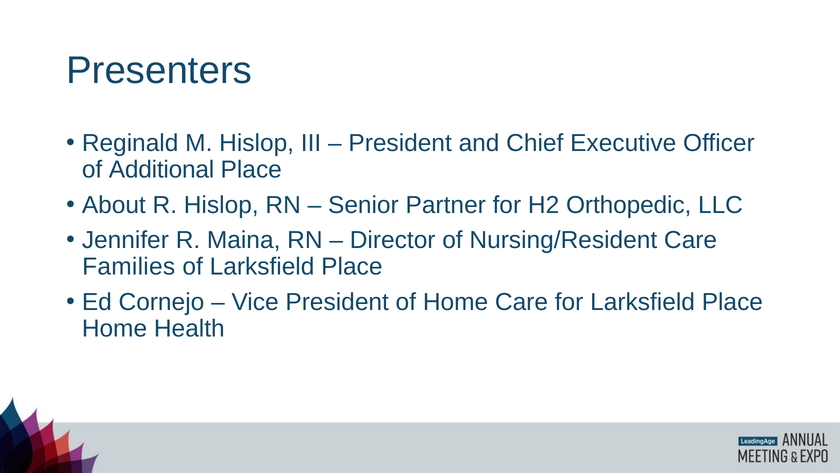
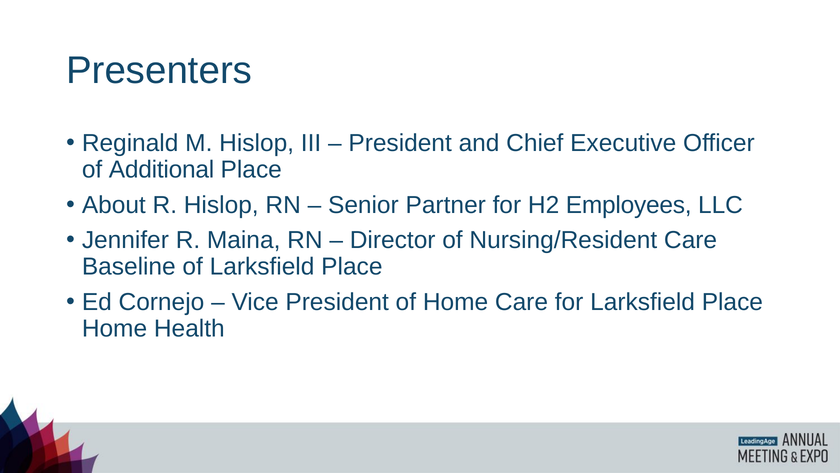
Orthopedic: Orthopedic -> Employees (629, 205)
Families: Families -> Baseline (129, 266)
